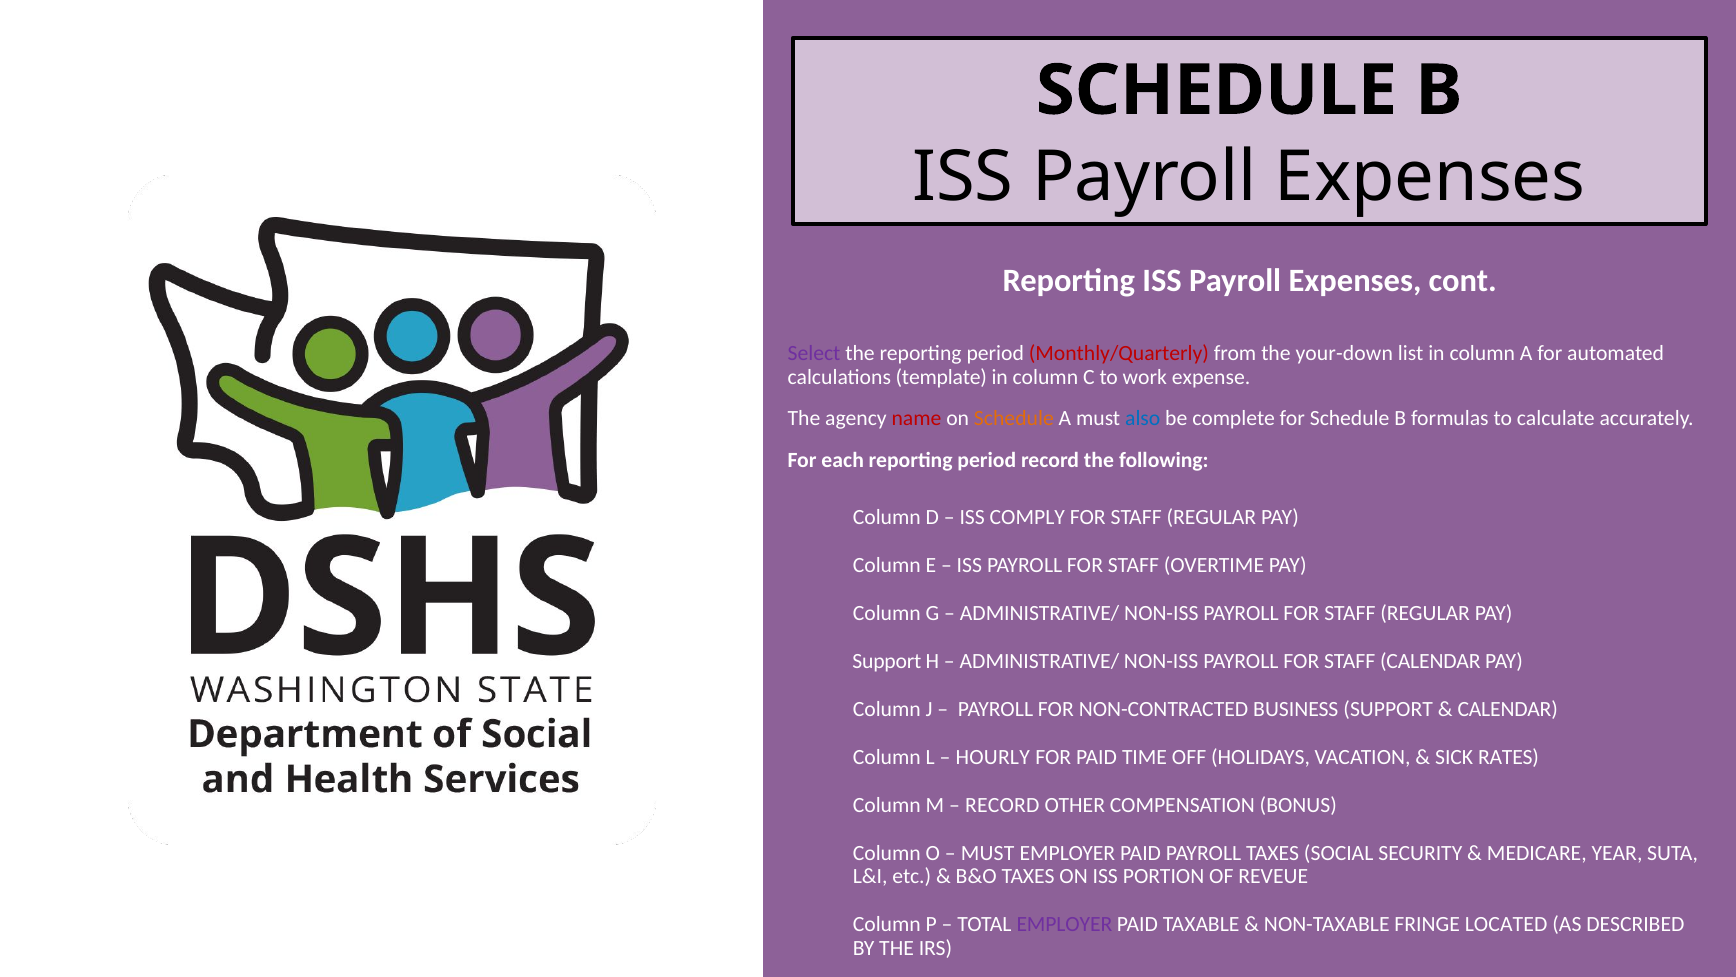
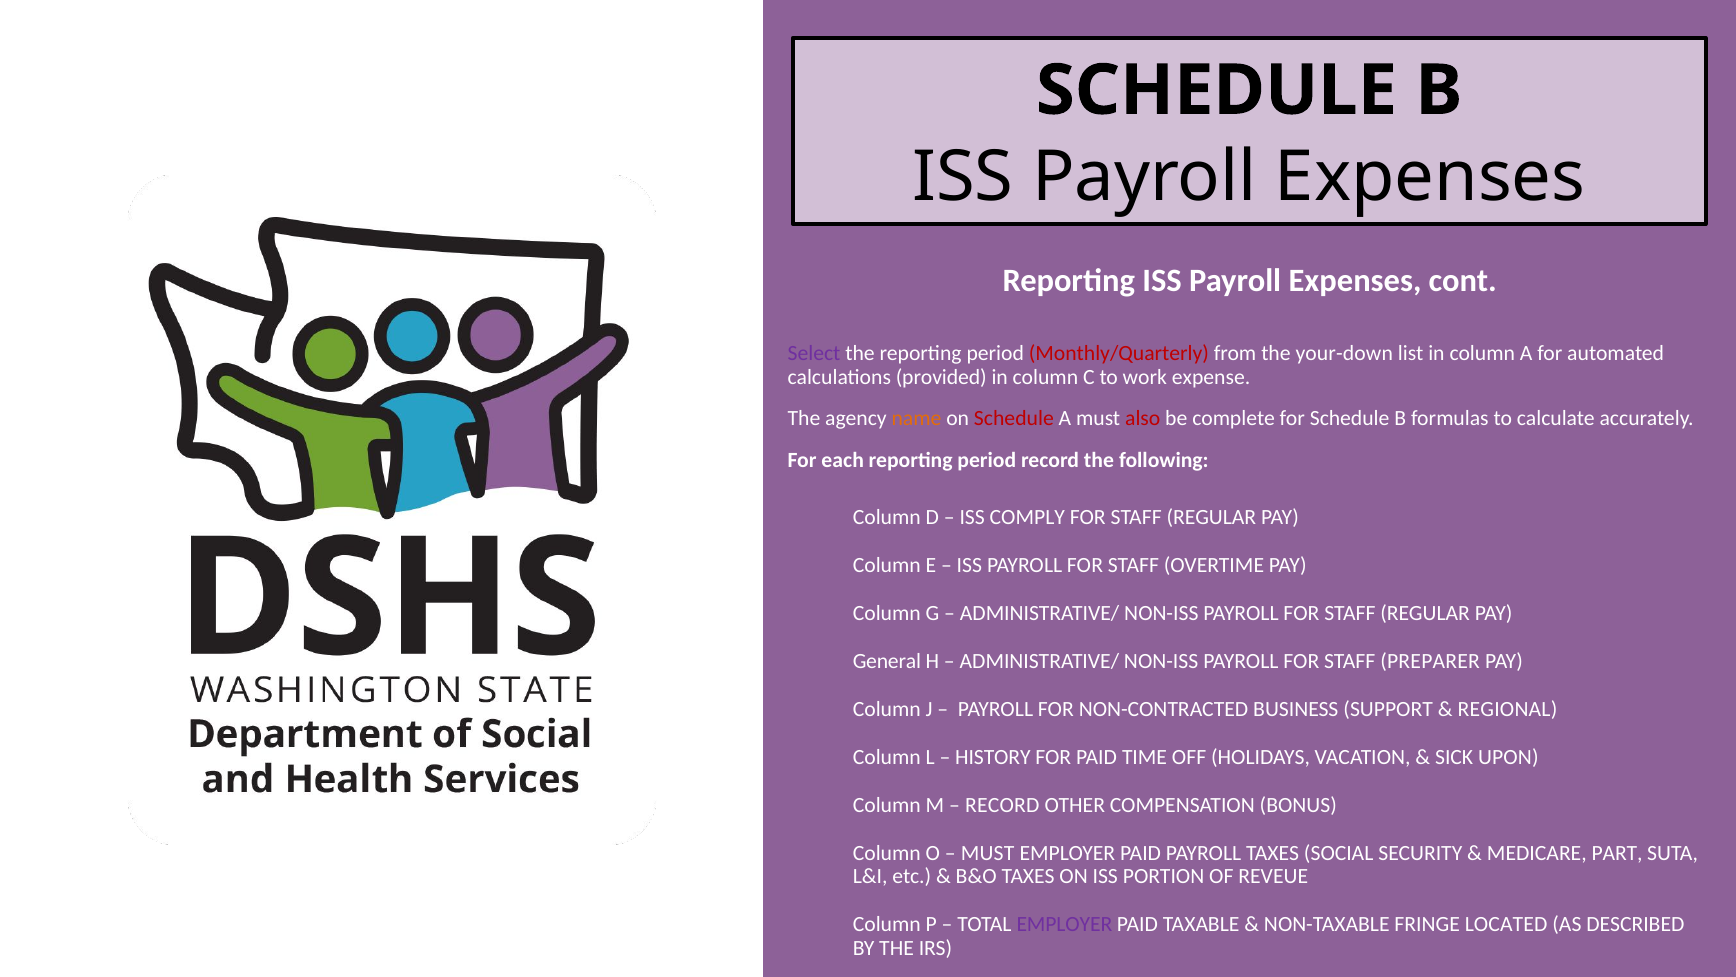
template: template -> provided (941, 377)
name colour: red -> orange (917, 419)
Schedule colour: orange -> red (1014, 419)
also colour: blue -> red (1143, 419)
Support: Support -> General (887, 661)
STAFF CALENDAR: CALENDAR -> PREPARER (1430, 661)
CALENDAR: CALENDAR -> REGIONAL (1507, 709)
HOURLY: HOURLY -> HISTORY (993, 757)
RATES: RATES -> UPON (1508, 757)
YEAR: YEAR -> PART (1617, 853)
